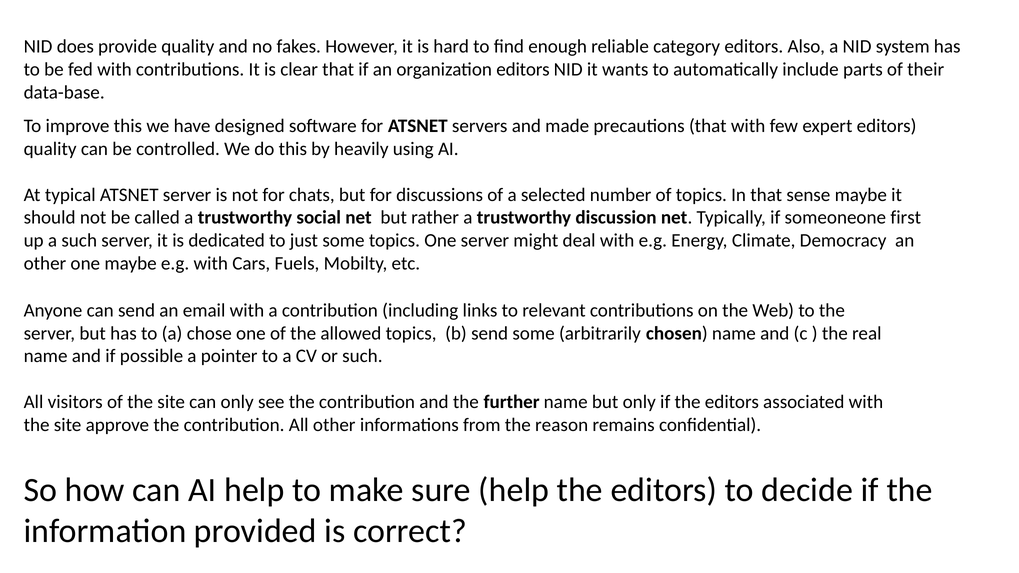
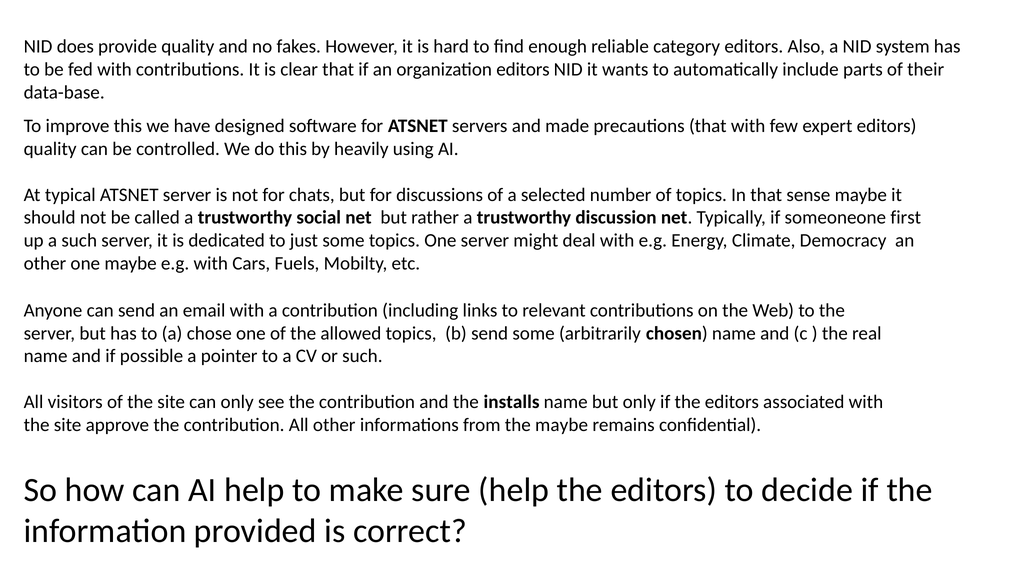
further: further -> installs (512, 402)
the reason: reason -> maybe (562, 425)
